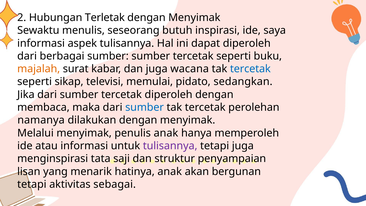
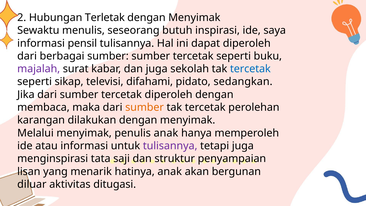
aspek: aspek -> pensil (82, 43)
majalah colour: orange -> purple (39, 69)
wacana: wacana -> sekolah (190, 69)
memulai: memulai -> difahami (150, 82)
sumber colour: blue -> orange (145, 107)
namanya: namanya -> karangan (41, 120)
tetapi: tetapi -> diluar (32, 184)
sebagai: sebagai -> ditugasi (115, 184)
